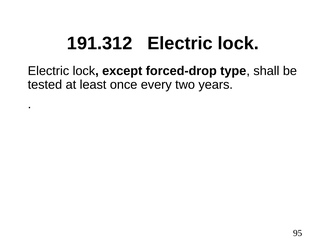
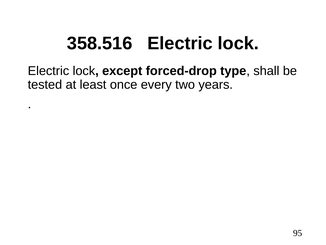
191.312: 191.312 -> 358.516 (100, 43)
